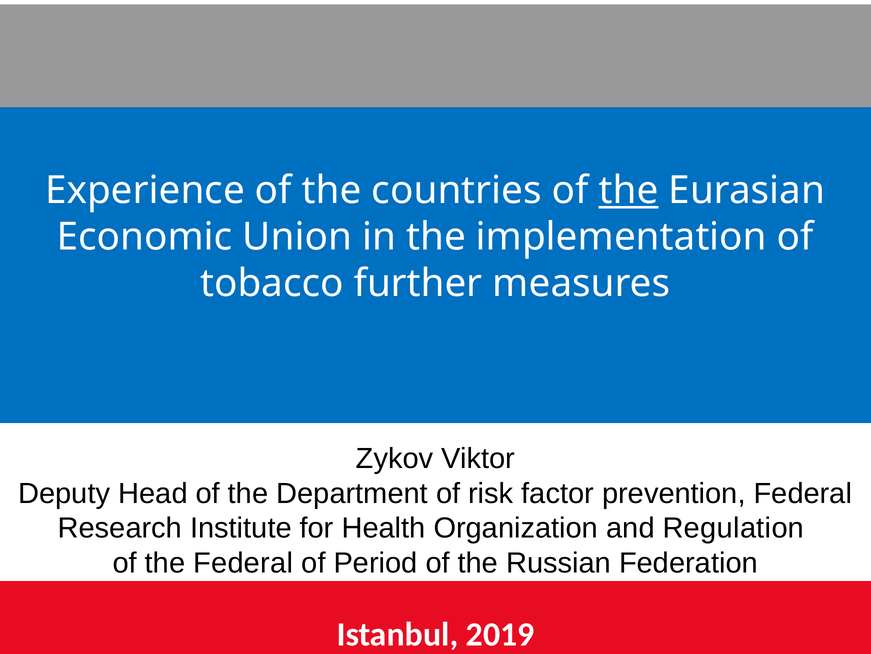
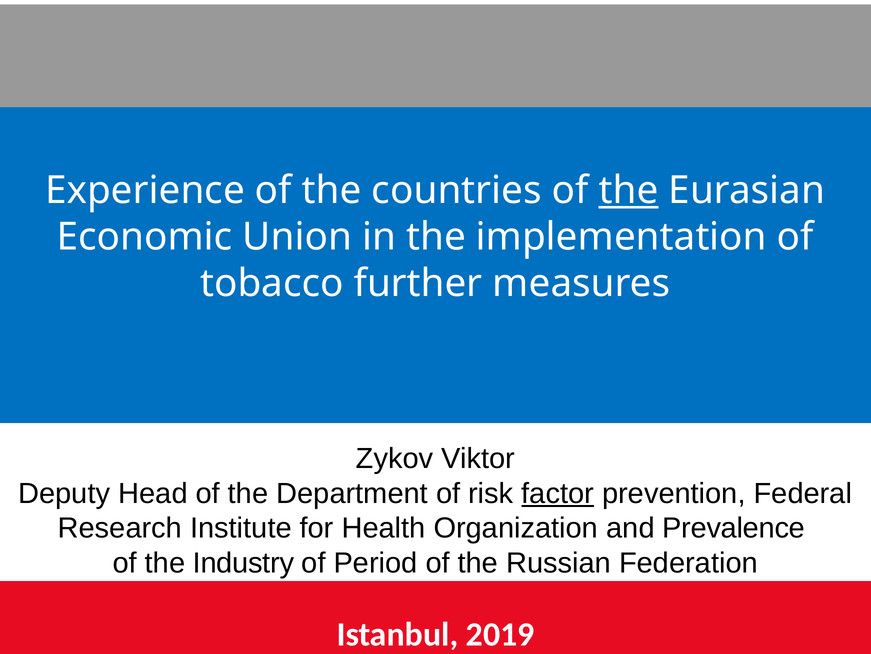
factor underline: none -> present (558, 493)
Regulation: Regulation -> Prevalence (734, 528)
the Federal: Federal -> Industry (243, 563)
